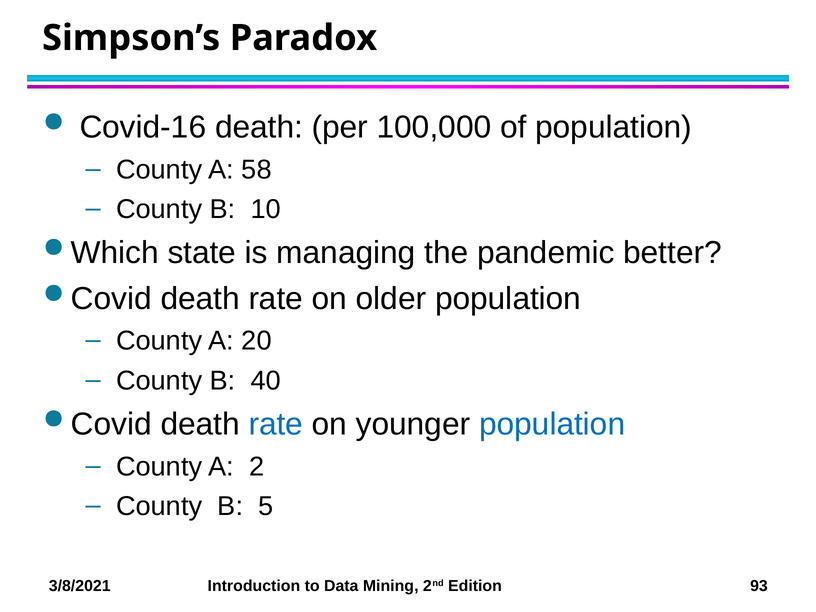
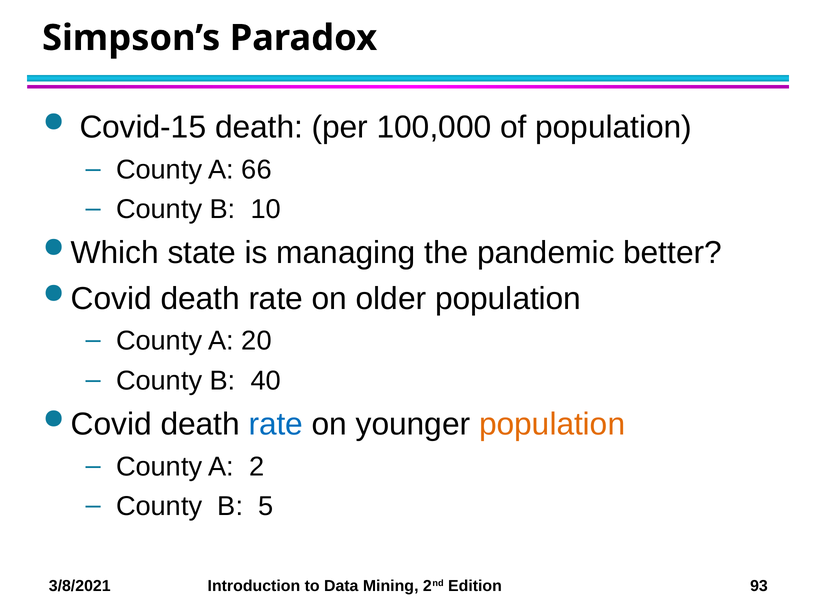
Covid-16: Covid-16 -> Covid-15 (143, 127)
58: 58 -> 66 (257, 170)
population colour: blue -> orange (552, 424)
